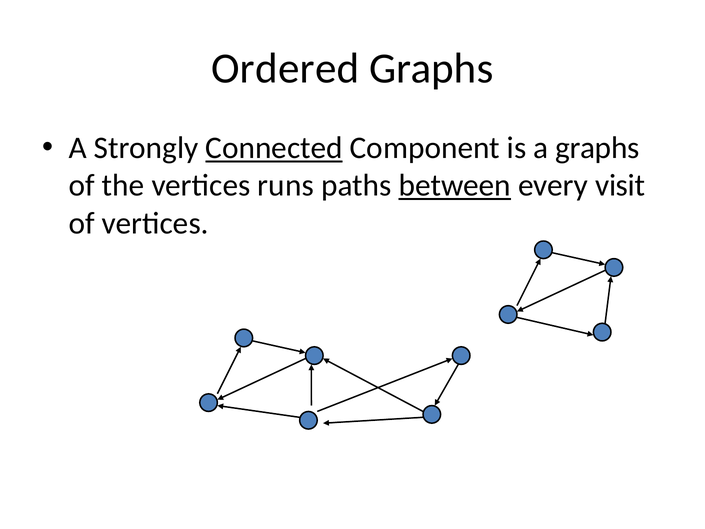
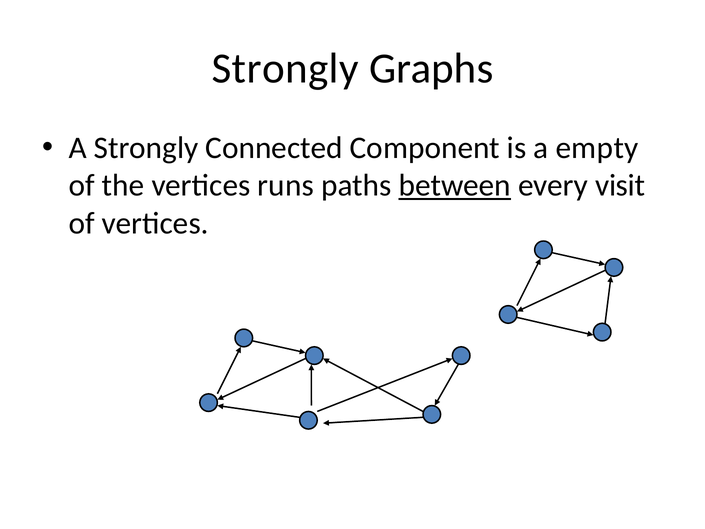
Ordered: Ordered -> Strongly (285, 68)
Connected underline: present -> none (274, 148)
a graphs: graphs -> empty (597, 148)
